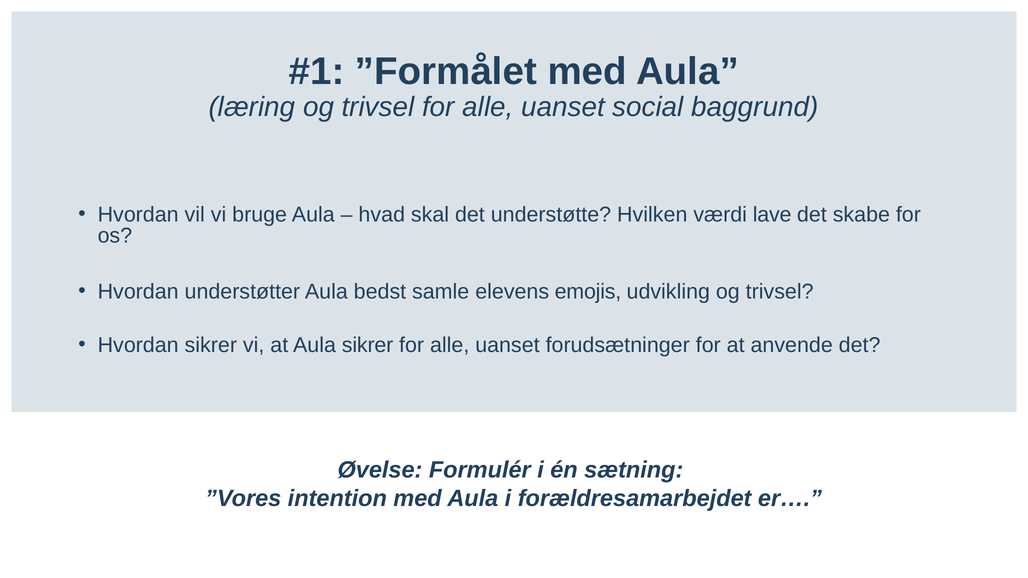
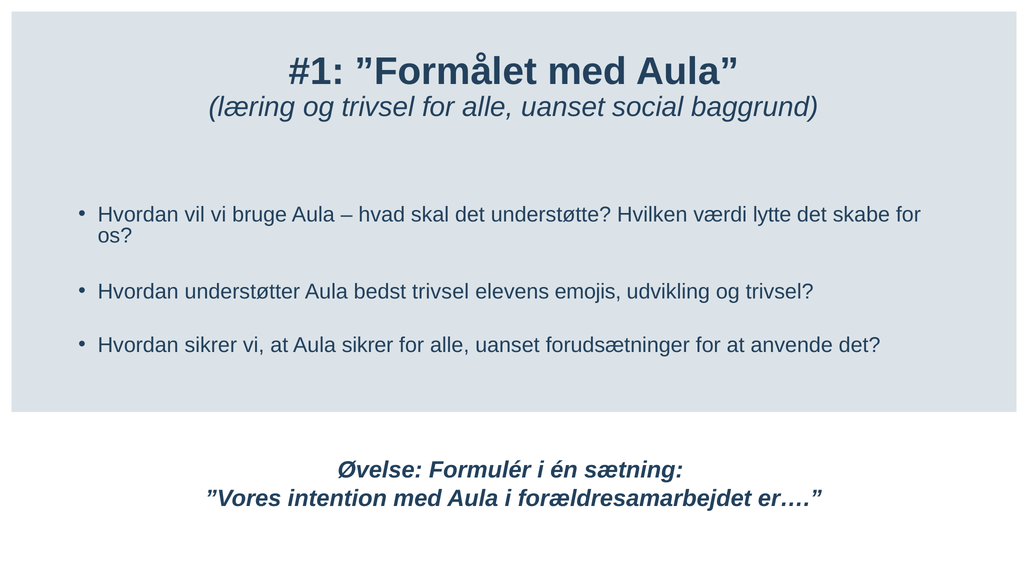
lave: lave -> lytte (772, 215)
bedst samle: samle -> trivsel (441, 292)
